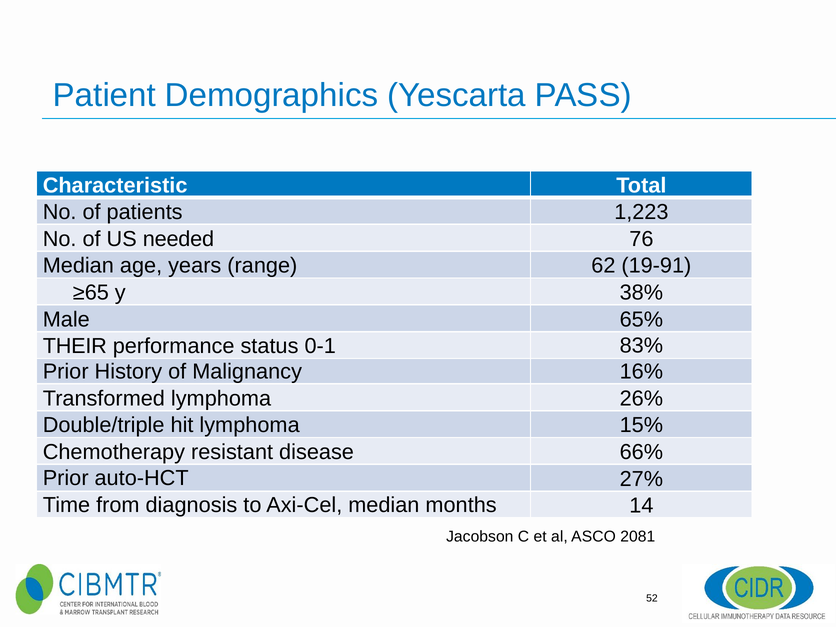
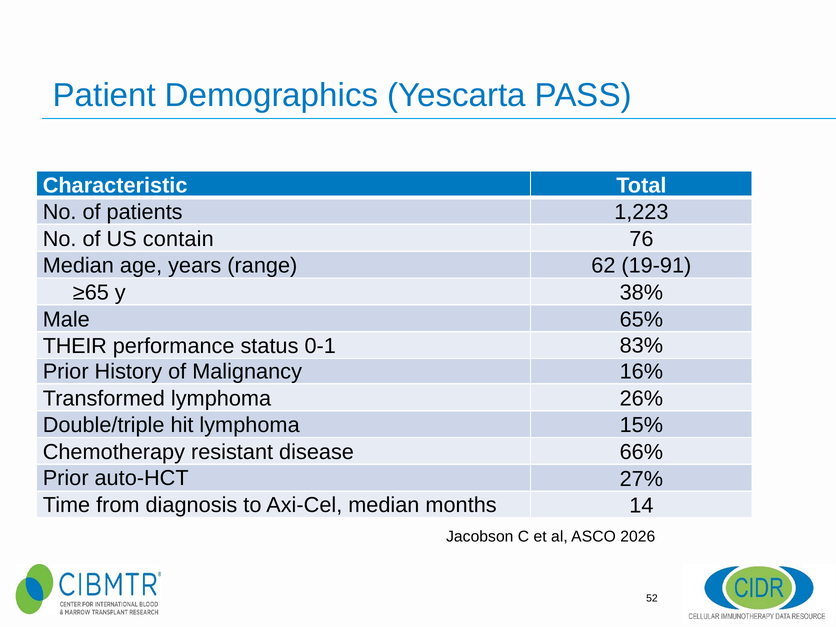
needed: needed -> contain (178, 239)
2081: 2081 -> 2026 (638, 536)
